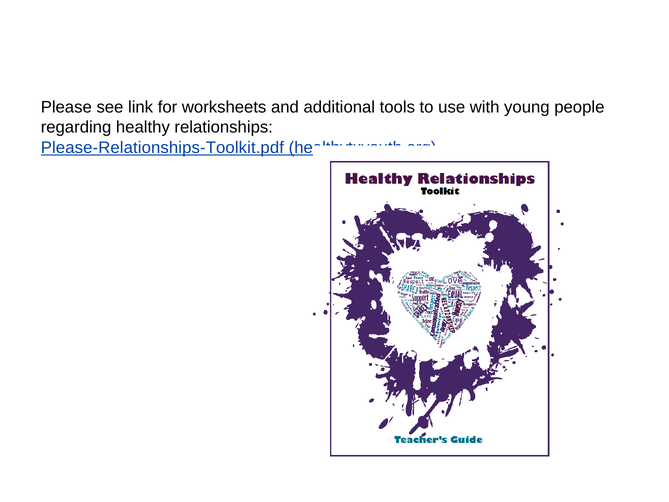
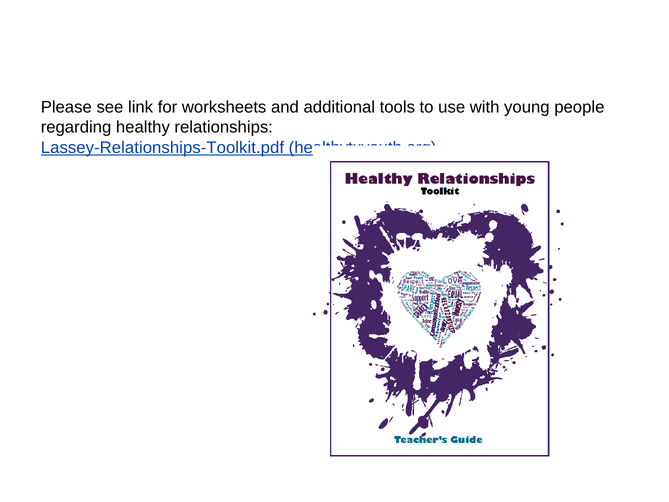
Please-Relationships-Toolkit.pdf: Please-Relationships-Toolkit.pdf -> Lassey-Relationships-Toolkit.pdf (162, 147)
